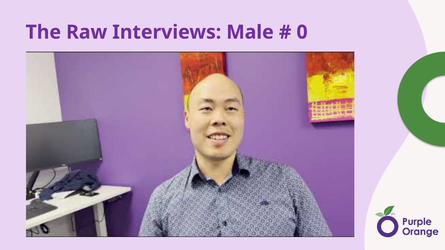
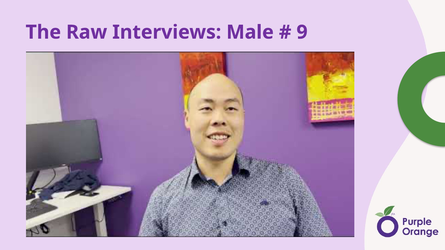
0: 0 -> 9 (302, 32)
